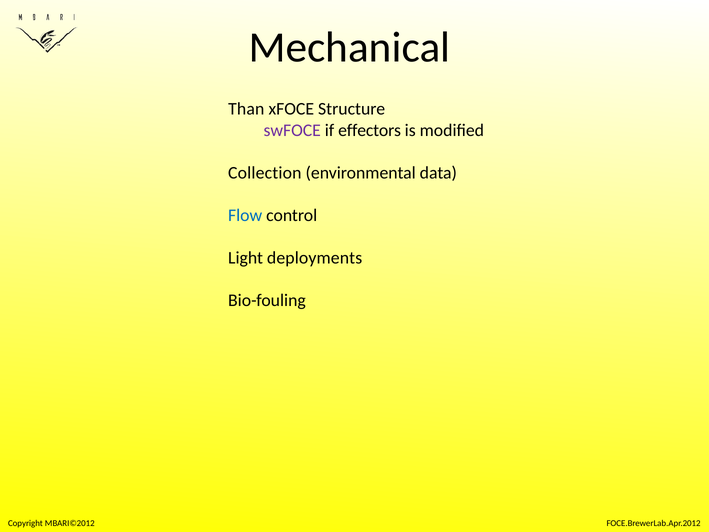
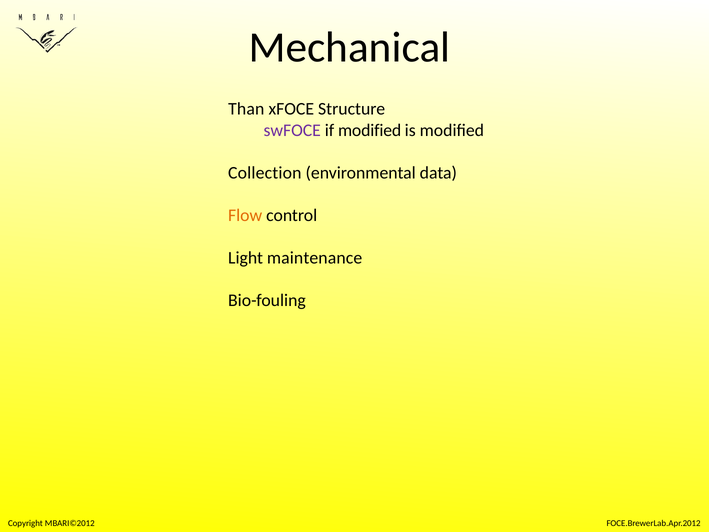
if effectors: effectors -> modified (370, 130)
Flow colour: blue -> orange (245, 215)
deployments: deployments -> maintenance (315, 258)
